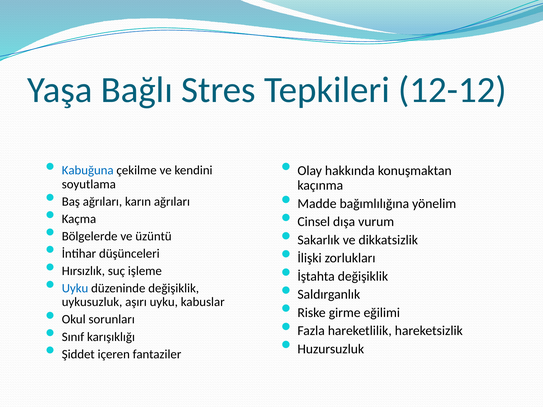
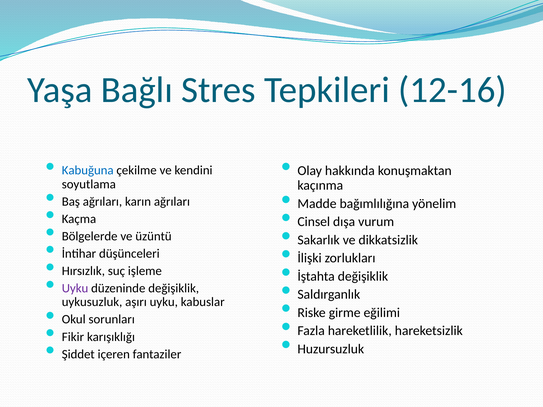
12-12: 12-12 -> 12-16 (452, 90)
Uyku colour: blue -> purple (75, 288)
Sınıf: Sınıf -> Fikir (73, 337)
